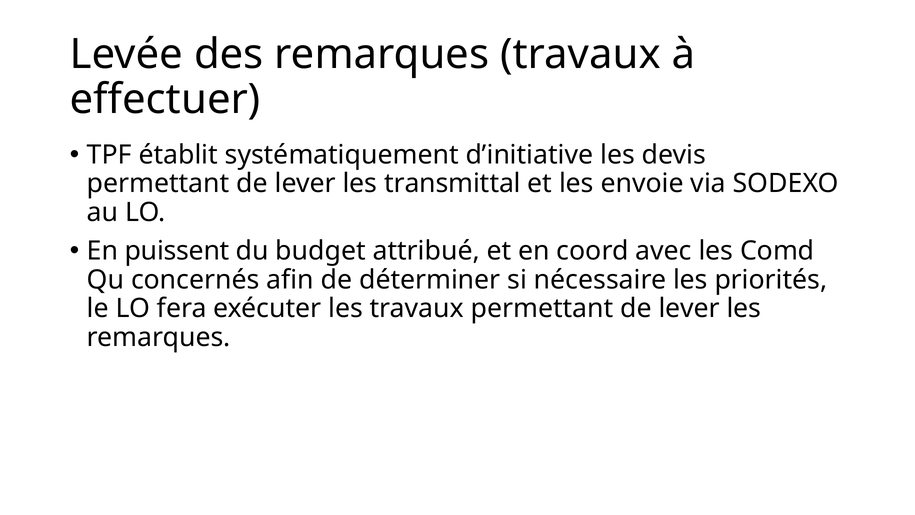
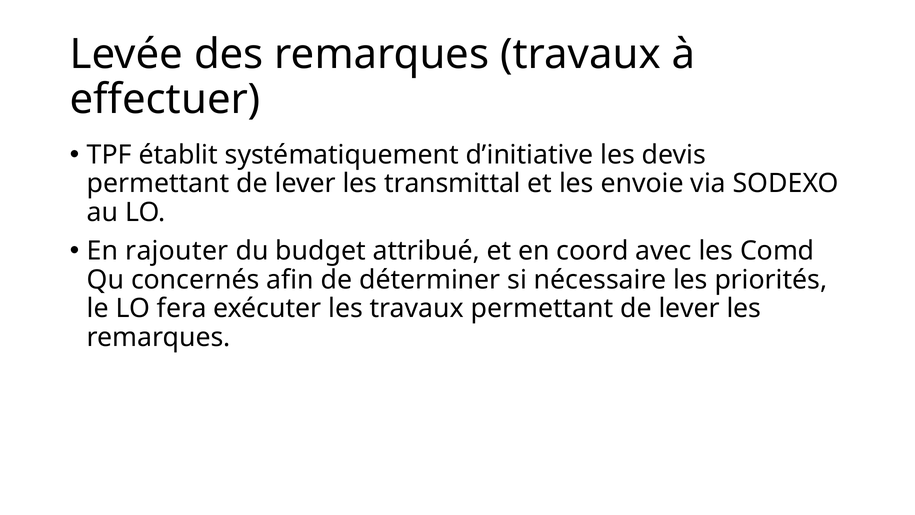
puissent: puissent -> rajouter (177, 251)
